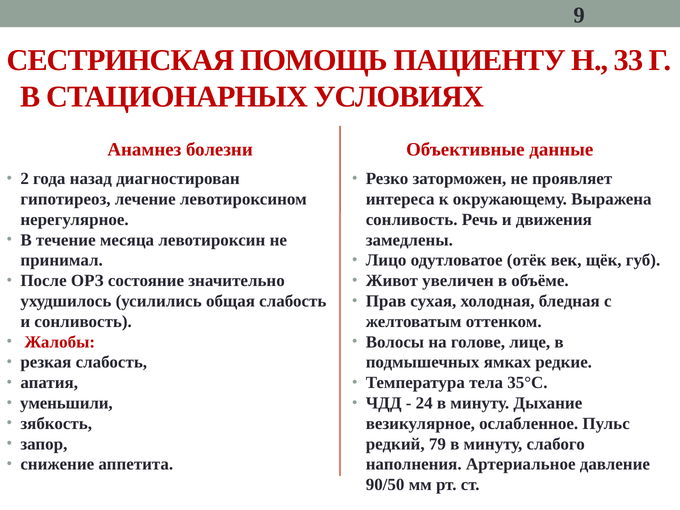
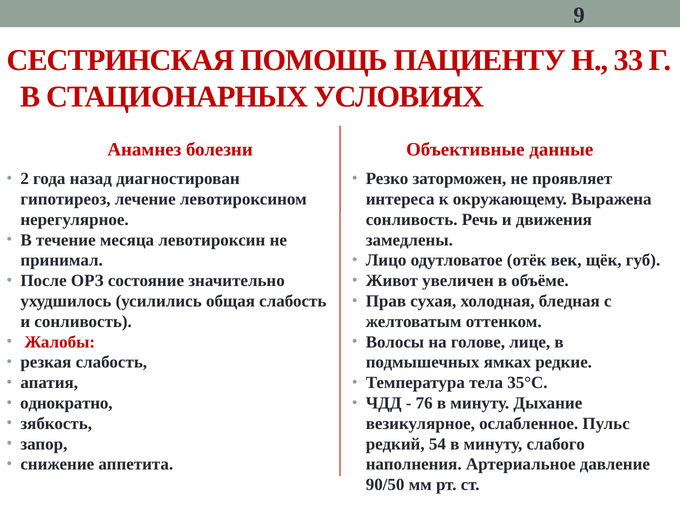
уменьшили: уменьшили -> однократно (66, 403)
24: 24 -> 76 (424, 403)
79: 79 -> 54 (437, 444)
